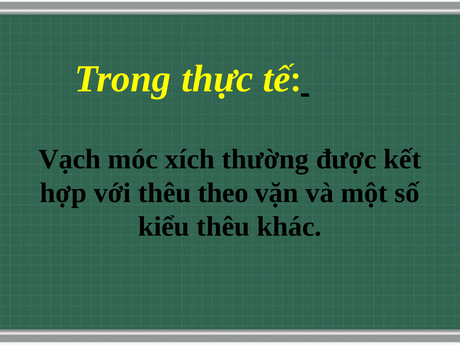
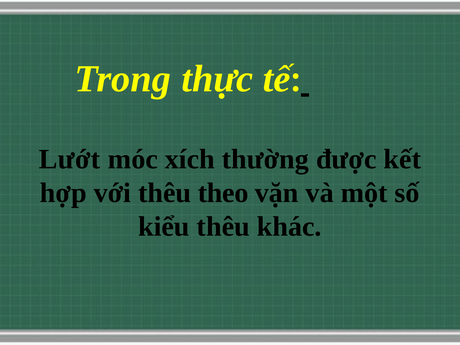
Vạch: Vạch -> Lướt (70, 159)
